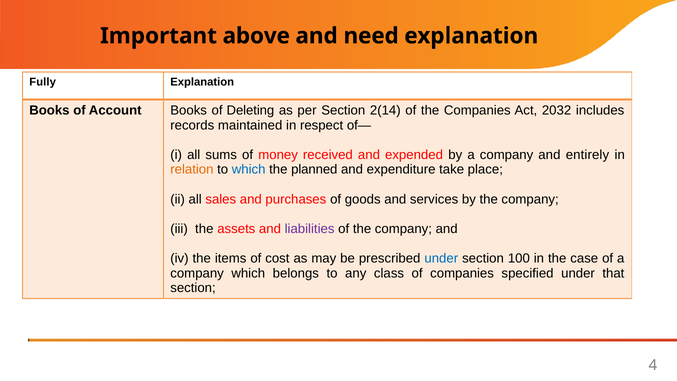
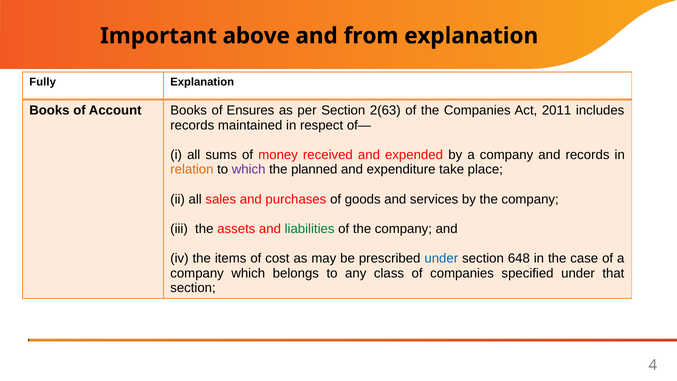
need: need -> from (371, 36)
Deleting: Deleting -> Ensures (250, 110)
2(14: 2(14 -> 2(63 (385, 110)
2032: 2032 -> 2011 (557, 110)
and entirely: entirely -> records (588, 155)
which colour: blue -> purple (249, 170)
liabilities colour: purple -> green (310, 229)
100: 100 -> 648 (519, 258)
